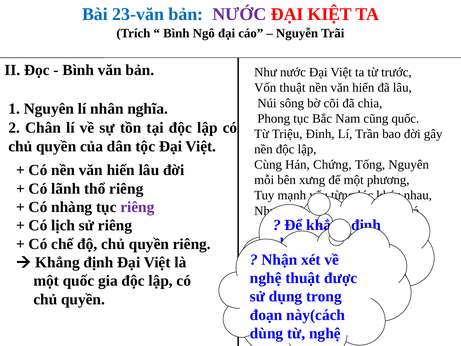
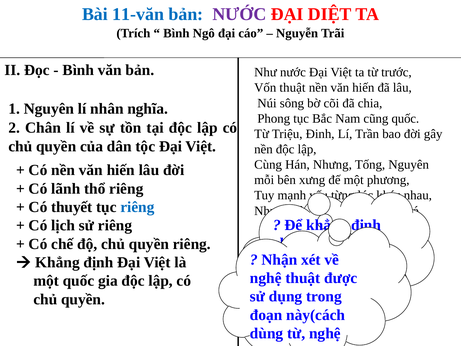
23-văn: 23-văn -> 11-văn (138, 14)
ĐẠI KIỆT: KIỆT -> DIỆT (330, 14)
Hán Chứng: Chứng -> Nhưng (332, 165)
nhàng: nhàng -> thuyết (72, 207)
riêng colour: purple -> blue (137, 207)
